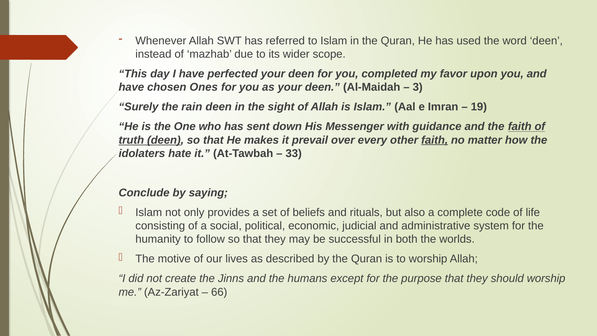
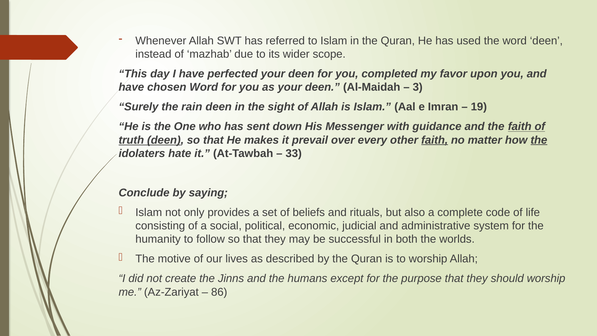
chosen Ones: Ones -> Word (204, 87)
the underline: none -> present (539, 140)
66: 66 -> 86 (219, 292)
